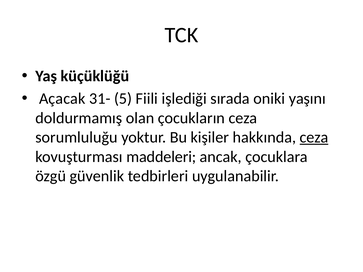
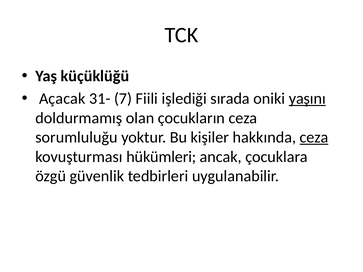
5: 5 -> 7 (123, 99)
yaşını underline: none -> present (307, 99)
maddeleri: maddeleri -> hükümleri (161, 157)
